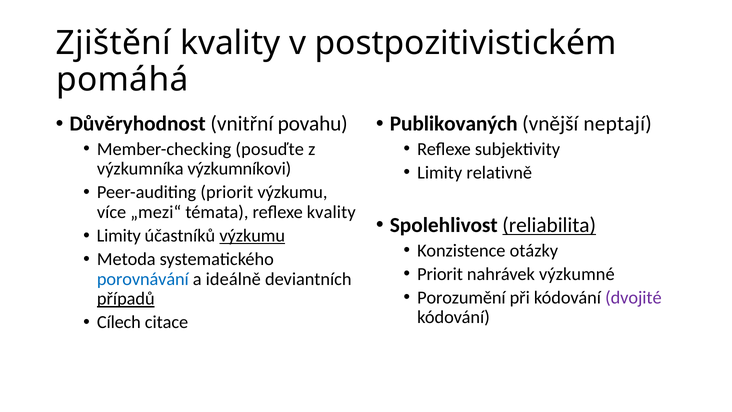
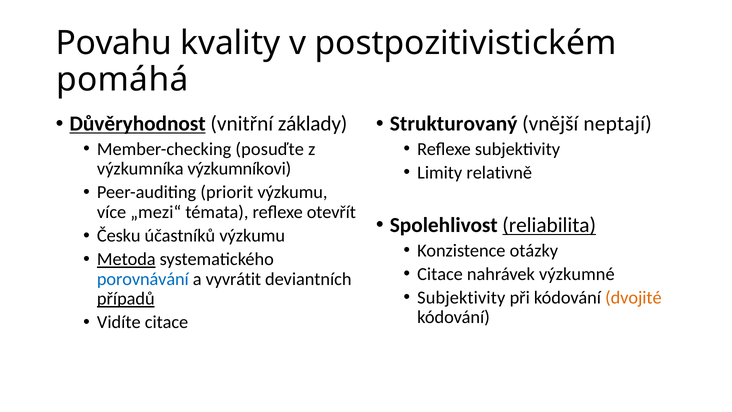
Zjištění: Zjištění -> Povahu (114, 43)
Důvěryhodnost underline: none -> present (138, 124)
povahu: povahu -> základy (313, 124)
Publikovaných: Publikovaných -> Strukturovaný (454, 124)
reflexe kvality: kvality -> otevřít (331, 212)
Limity: Limity -> Česku (119, 236)
výzkumu underline: present -> none (252, 236)
Metoda underline: none -> present (126, 259)
Priorit: Priorit -> Citace (440, 274)
ideálně: ideálně -> vyvrátit (233, 279)
Porozumění: Porozumění -> Subjektivity (461, 297)
dvojité colour: purple -> orange (633, 297)
Cílech: Cílech -> Vidíte (119, 322)
